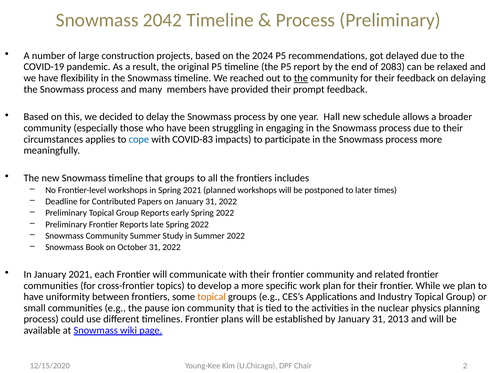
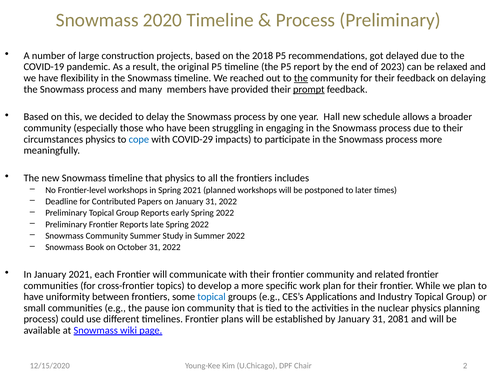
2042: 2042 -> 2020 (163, 20)
2024: 2024 -> 2018 (263, 56)
2083: 2083 -> 2023 (393, 67)
prompt underline: none -> present (309, 89)
circumstances applies: applies -> physics (100, 139)
COVID-83: COVID-83 -> COVID-29 (193, 139)
that groups: groups -> physics (180, 178)
topical colour: orange -> blue (212, 297)
2013: 2013 -> 2081 (398, 319)
